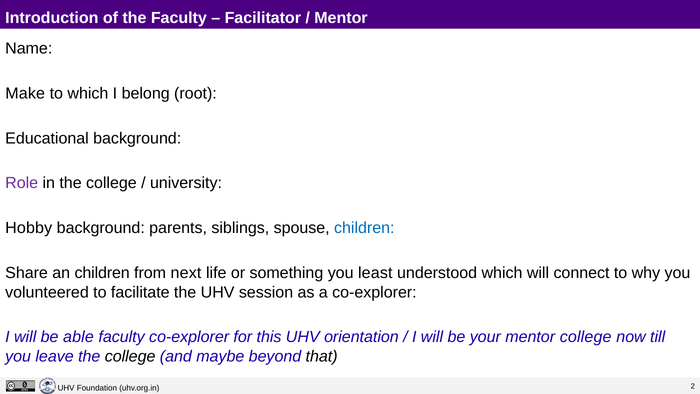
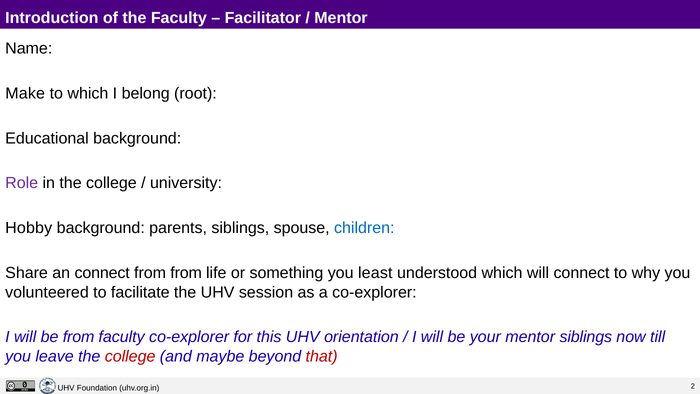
an children: children -> connect (102, 273)
from next: next -> from (186, 273)
be able: able -> from (79, 337)
mentor college: college -> siblings (586, 337)
college colour: black -> red (130, 356)
that colour: black -> red (322, 356)
